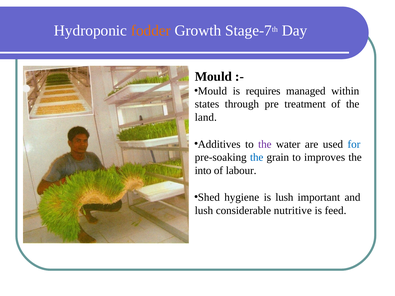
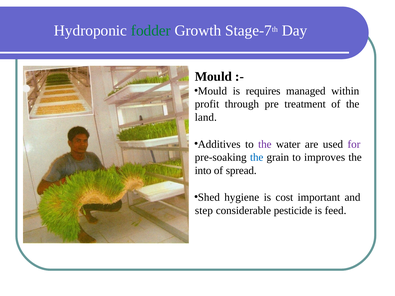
fodder colour: orange -> green (151, 31)
states: states -> profit (207, 104)
for colour: blue -> purple (354, 144)
labour: labour -> spread (241, 171)
is lush: lush -> cost (284, 198)
lush: lush -> step (204, 211)
nutritive: nutritive -> pesticide (293, 211)
